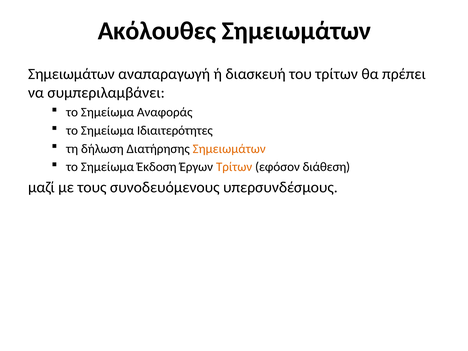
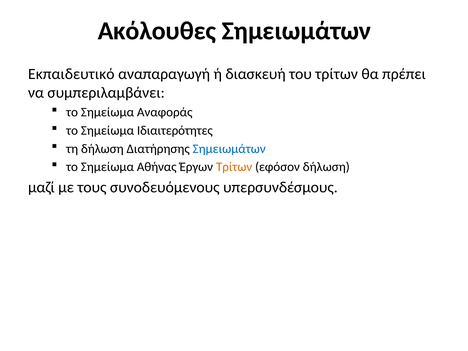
Σημειωμάτων: Σημειωμάτων -> Εκπαιδευτικό (71, 74)
Σημειωμάτων colour: orange -> blue (229, 149)
Έκδοση: Έκδοση -> Αθήνας (157, 167)
εφόσον διάθεση: διάθεση -> δήλωση (326, 167)
